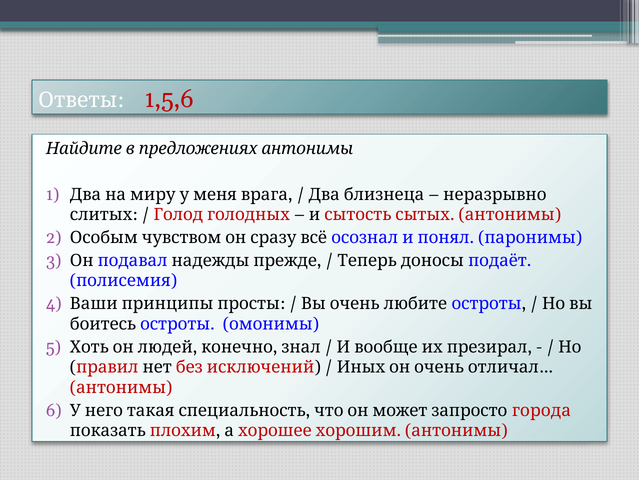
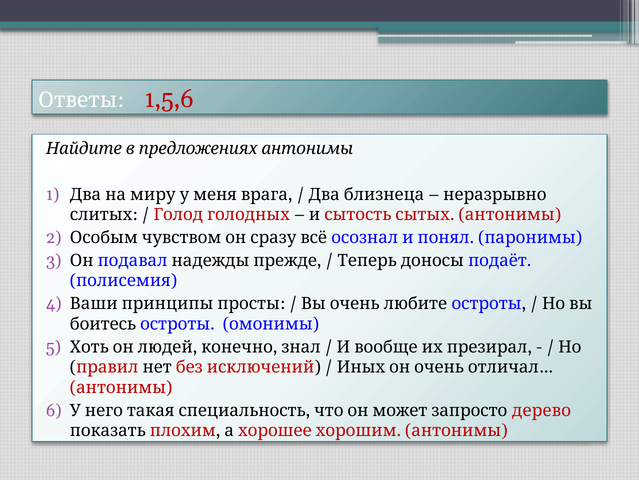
города: города -> дерево (541, 410)
